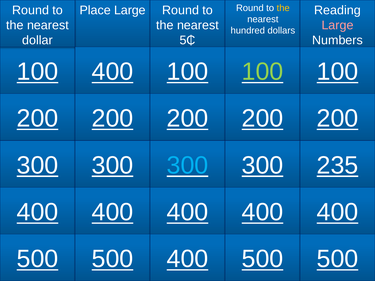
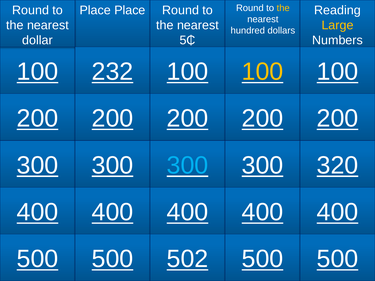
Place Large: Large -> Place (130, 10)
Large colour: pink -> yellow (337, 25)
100 400: 400 -> 232 (112, 72)
100 colour: light green -> yellow (262, 72)
235: 235 -> 320 (337, 165)
500 400: 400 -> 502 (187, 259)
